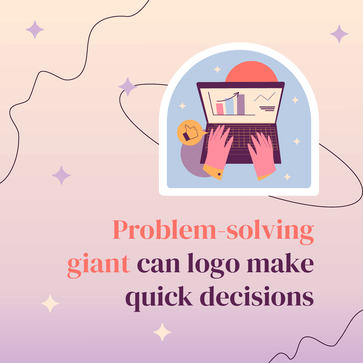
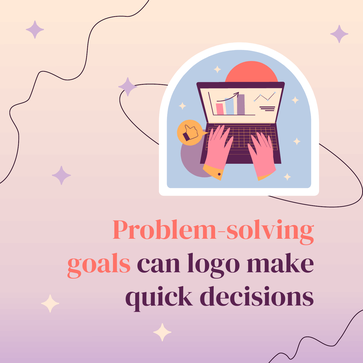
giant: giant -> goals (99, 263)
